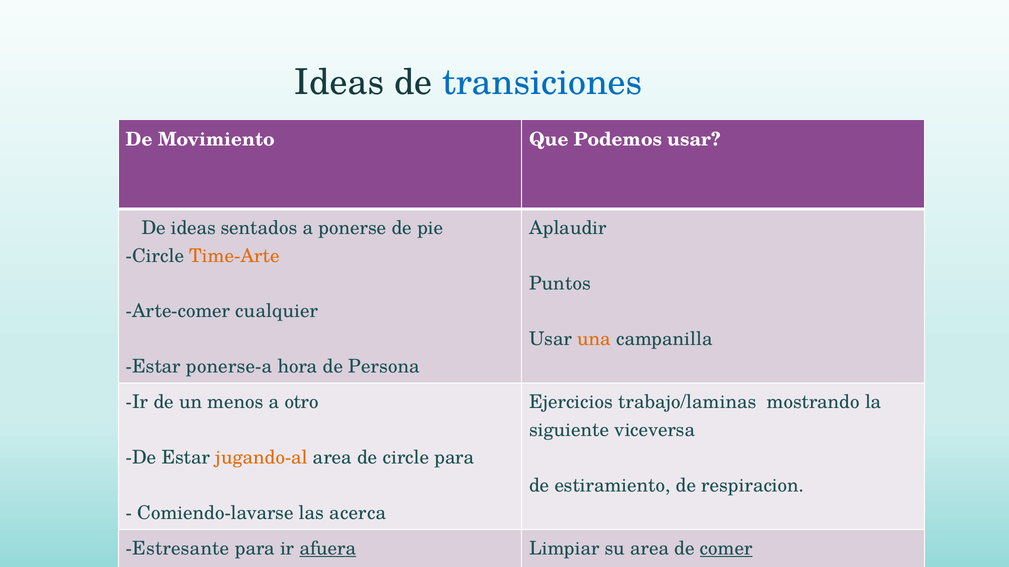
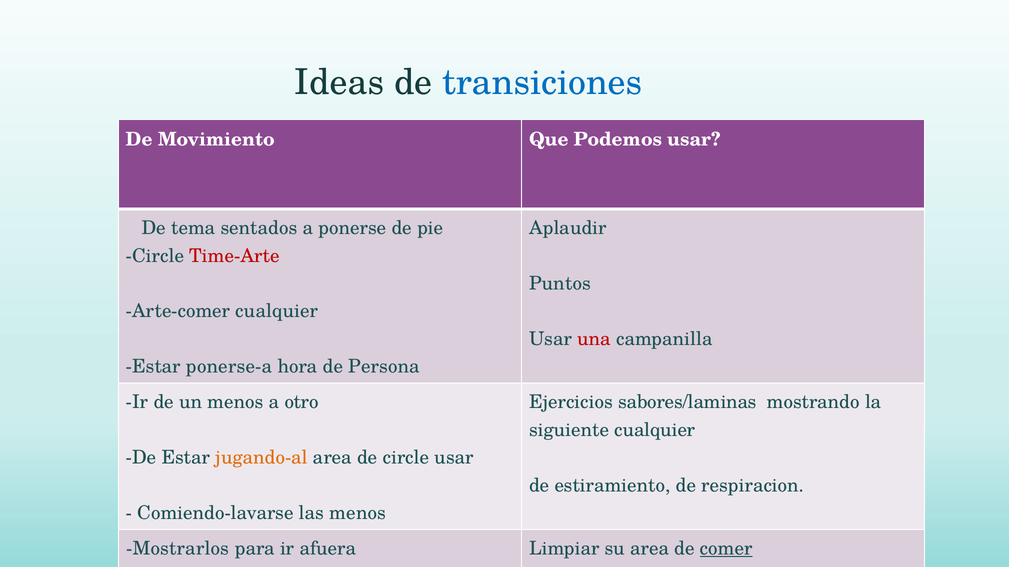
De ideas: ideas -> tema (193, 228)
Time-Arte colour: orange -> red (234, 256)
una colour: orange -> red (594, 339)
trabajo/laminas: trabajo/laminas -> sabores/laminas (687, 402)
siguiente viceversa: viceversa -> cualquier (655, 430)
circle para: para -> usar (454, 458)
las acerca: acerca -> menos (358, 514)
Estresante: Estresante -> Mostrarlos (178, 549)
afuera underline: present -> none (328, 549)
